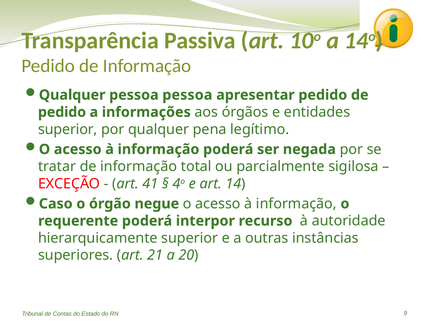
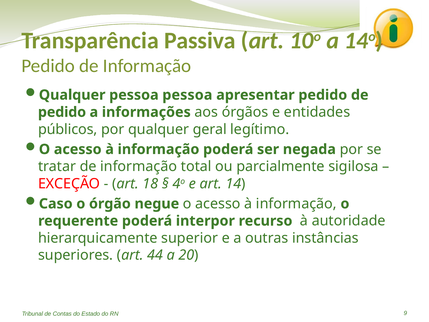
superior: superior -> públicos (68, 129)
pena: pena -> geral (210, 129)
41: 41 -> 18 (150, 184)
21: 21 -> 44 (155, 255)
